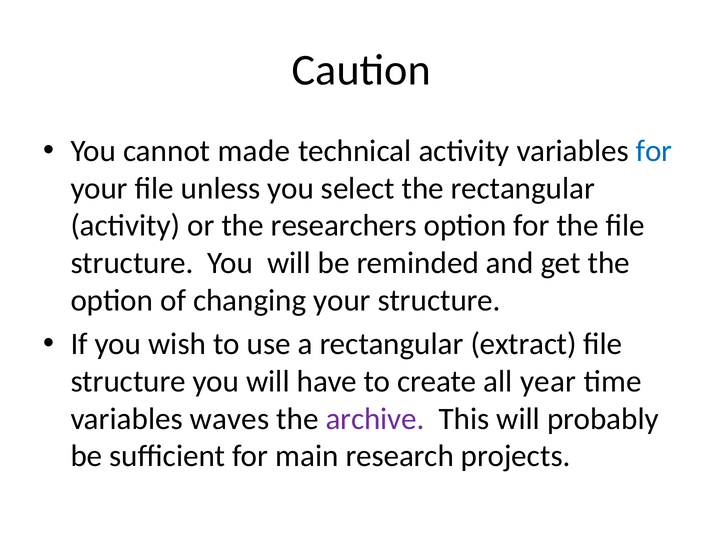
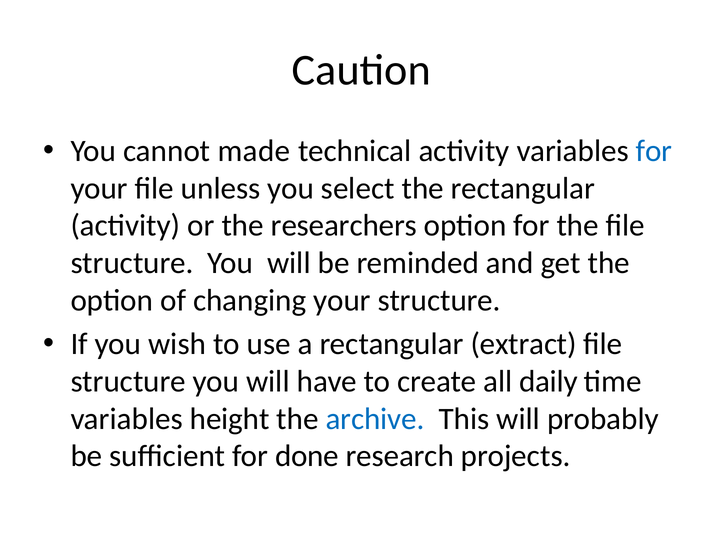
year: year -> daily (548, 382)
waves: waves -> height (230, 419)
archive colour: purple -> blue (375, 419)
main: main -> done (307, 456)
